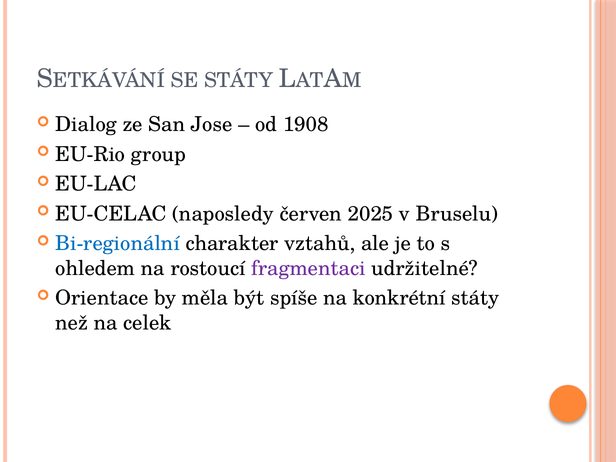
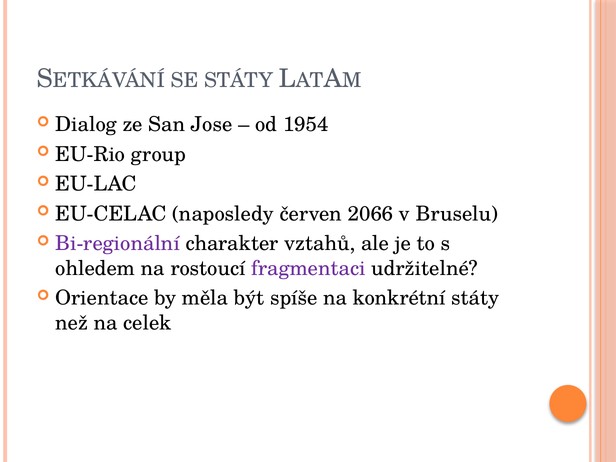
1908: 1908 -> 1954 (306, 125)
2025: 2025 -> 2066 (371, 214)
Bi-regionální colour: blue -> purple (118, 244)
